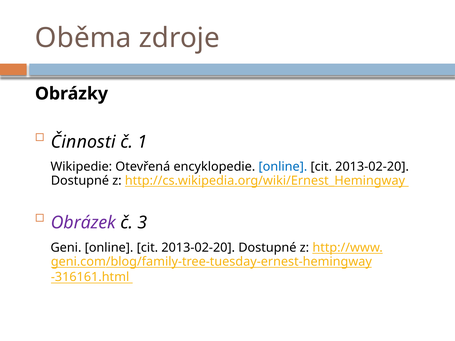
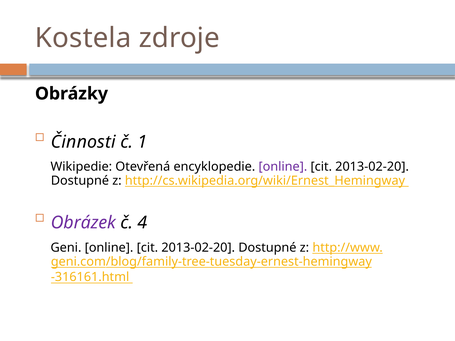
Oběma: Oběma -> Kostela (83, 38)
online colour: blue -> purple (283, 167)
3: 3 -> 4 (142, 223)
